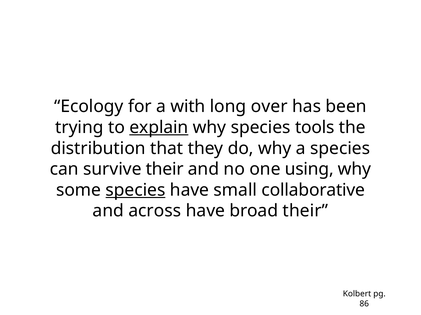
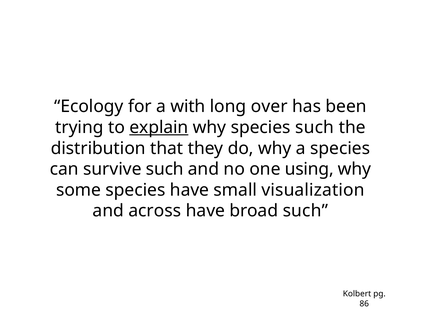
species tools: tools -> such (315, 128)
survive their: their -> such (165, 170)
species underline: present -> none (135, 190)
collaborative: collaborative -> visualization (313, 190)
broad their: their -> such (305, 211)
